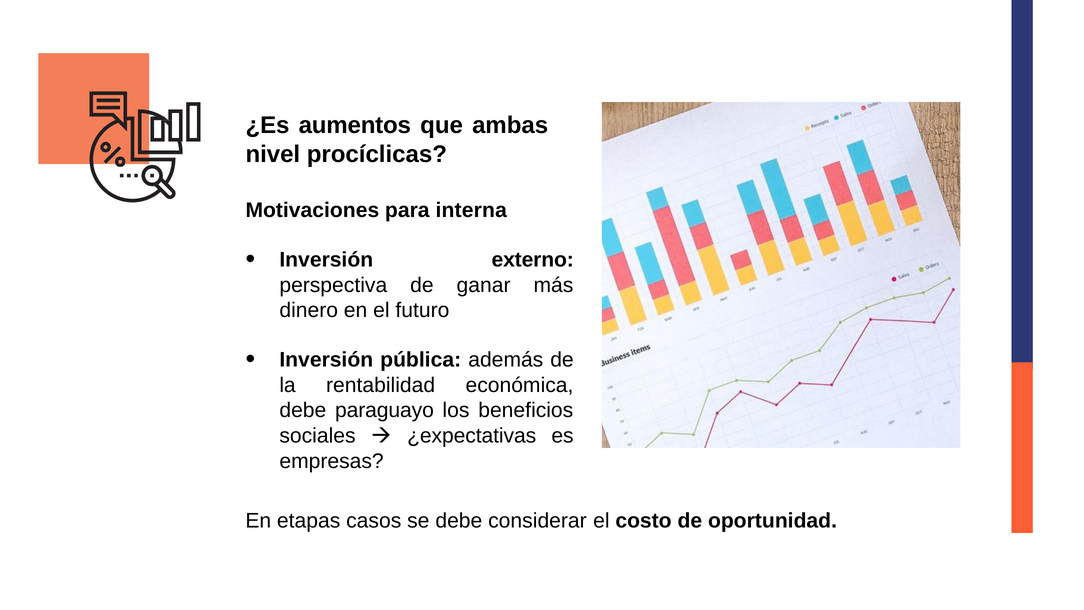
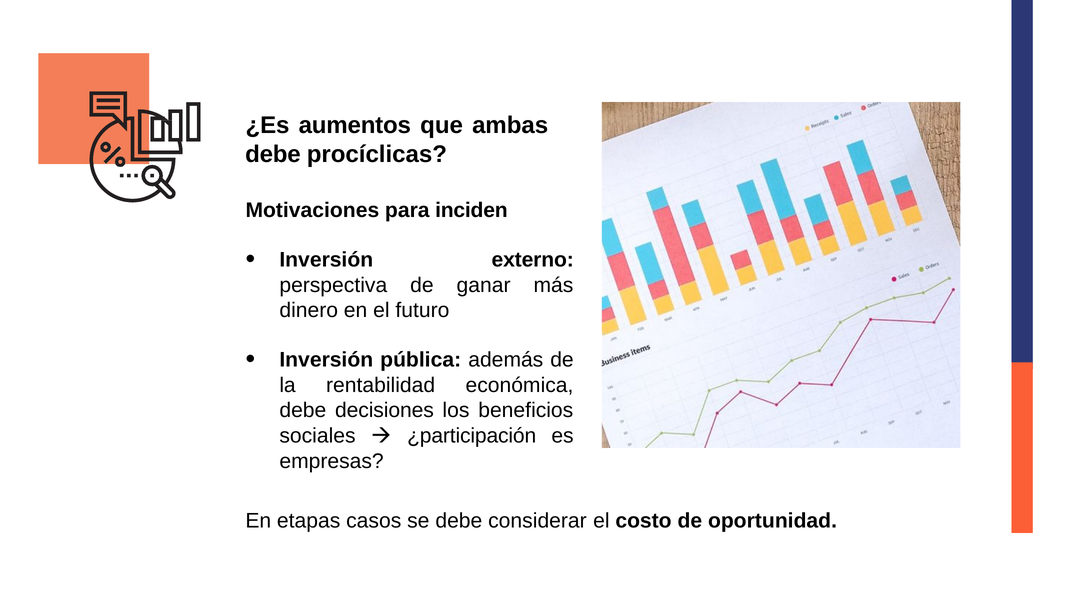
nivel: nivel -> debe (273, 154)
interna: interna -> inciden (471, 210)
paraguayo: paraguayo -> decisiones (384, 410)
¿expectativas: ¿expectativas -> ¿participación (472, 436)
